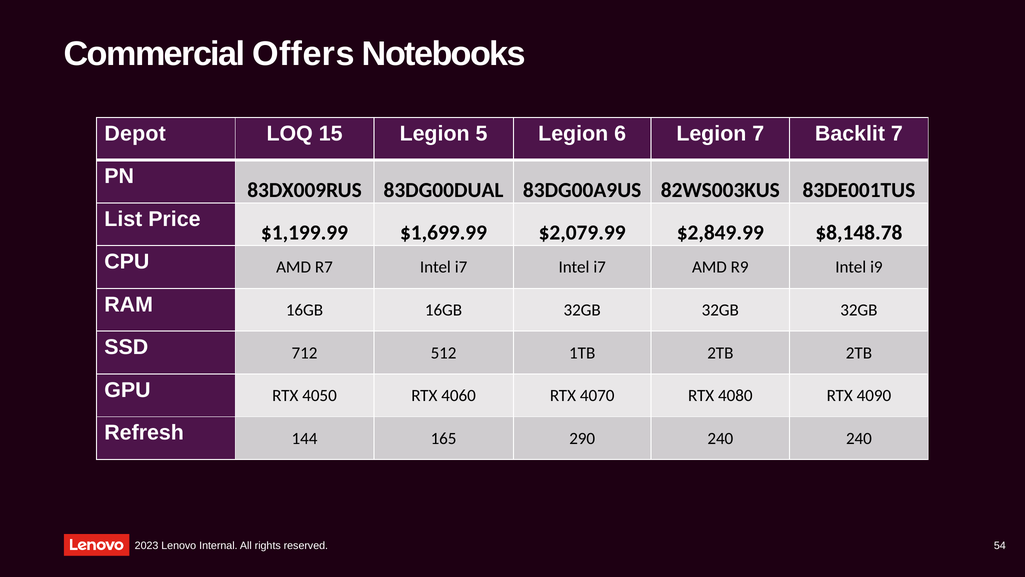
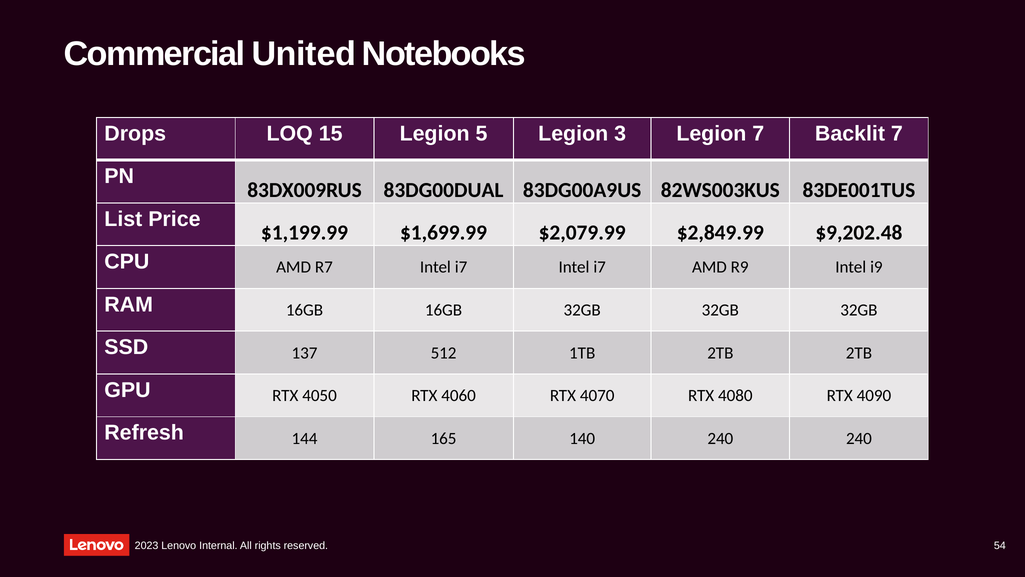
Offers: Offers -> United (304, 54)
Depot: Depot -> Drops (135, 133)
6: 6 -> 3 (620, 133)
$8,148.78: $8,148.78 -> $9,202.48 (859, 233)
712: 712 -> 137 (305, 353)
290: 290 -> 140 (582, 438)
